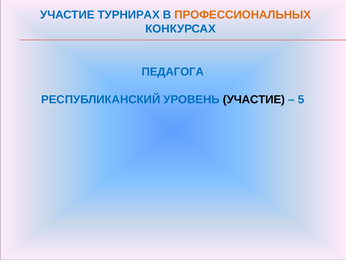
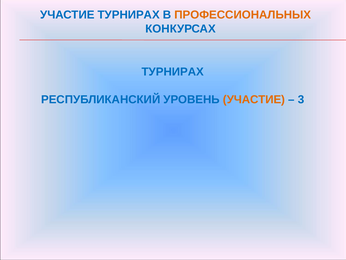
ПЕДАГОГА: ПЕДАГОГА -> ТУРНИРАХ (173, 72)
УЧАСТИЕ colour: black -> orange (254, 99)
5: 5 -> 3 (301, 99)
